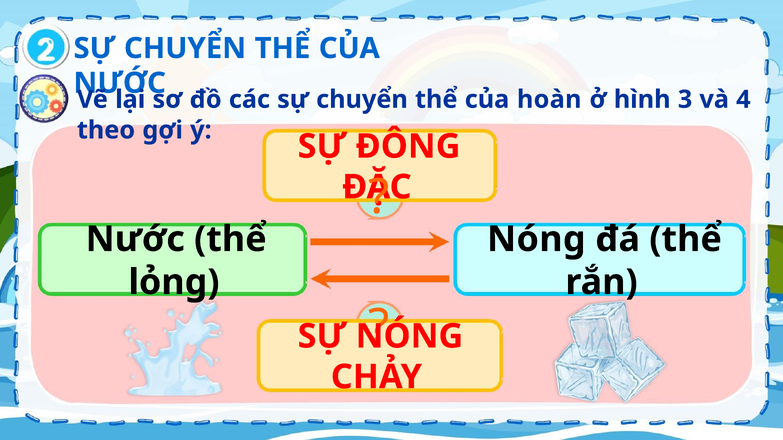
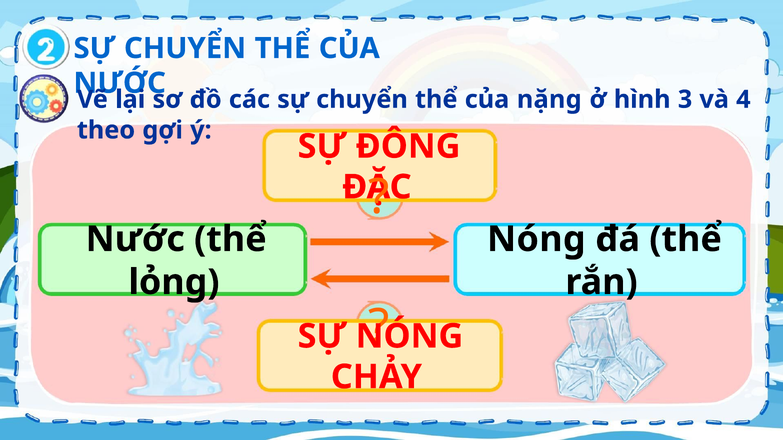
hoàn: hoàn -> nặng (549, 100)
